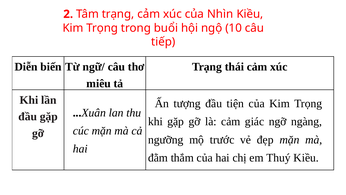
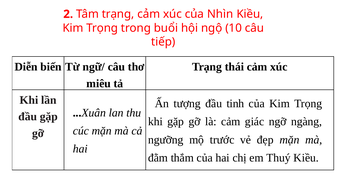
tiện: tiện -> tinh (235, 103)
